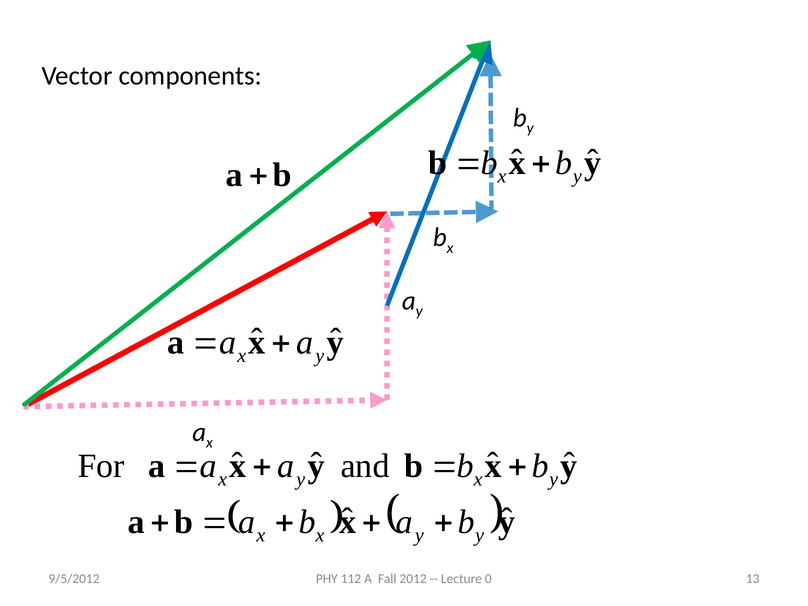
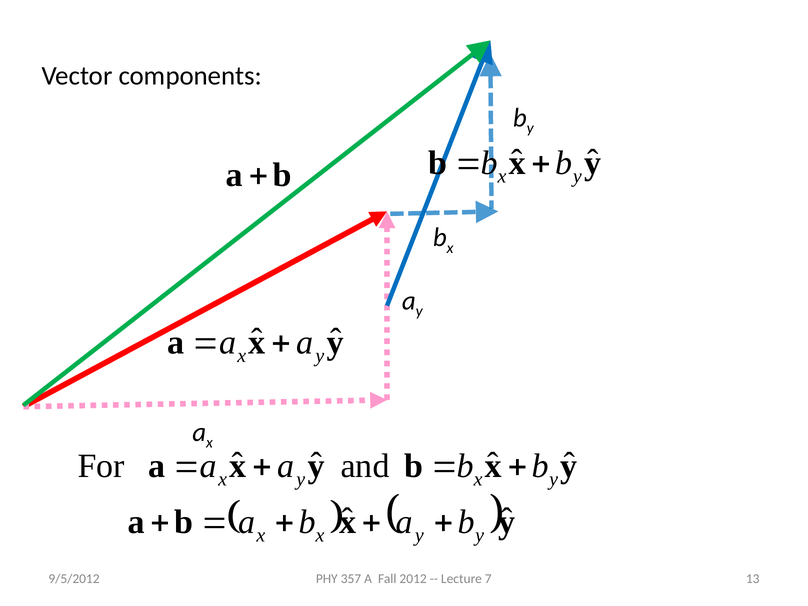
112: 112 -> 357 (351, 579)
0: 0 -> 7 (488, 579)
